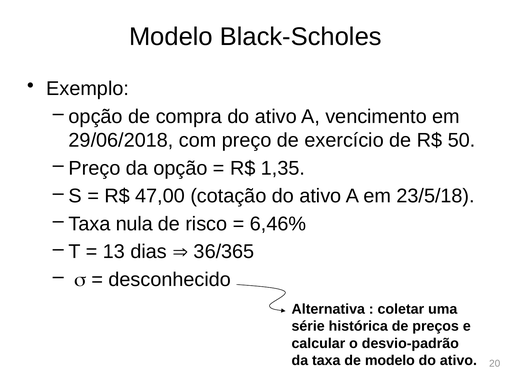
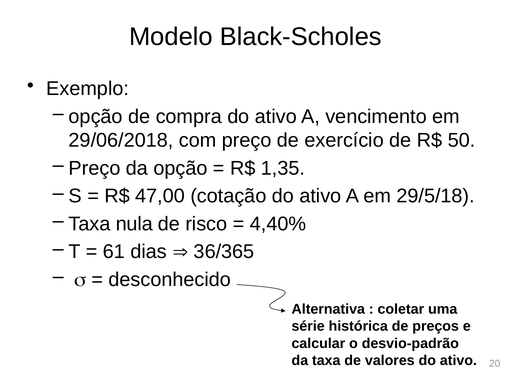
23/5/18: 23/5/18 -> 29/5/18 (436, 196)
6,46%: 6,46% -> 4,40% (278, 224)
13: 13 -> 61 (114, 252)
de modelo: modelo -> valores (390, 361)
